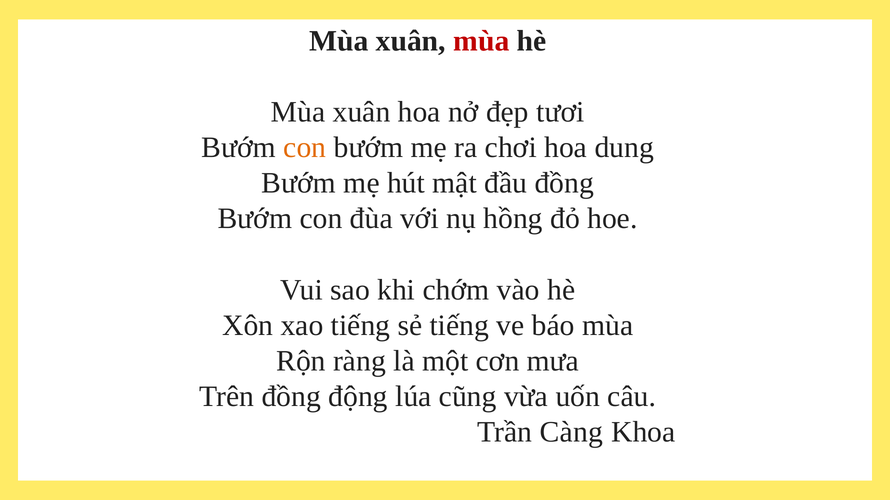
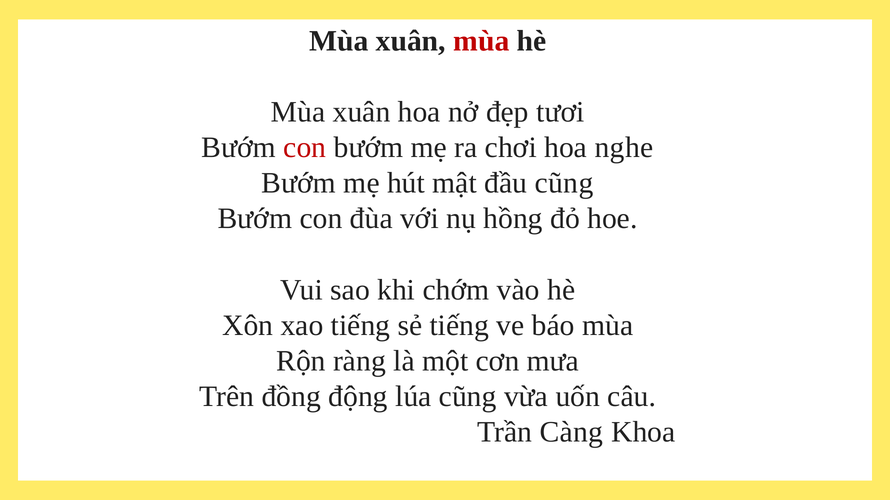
con colour: orange -> red (305, 148)
dung: dung -> nghe (624, 148)
đầu đồng: đồng -> cũng (564, 183)
